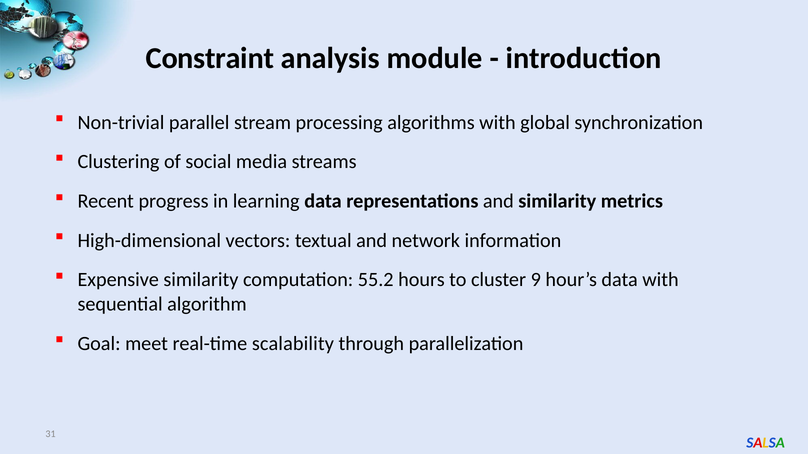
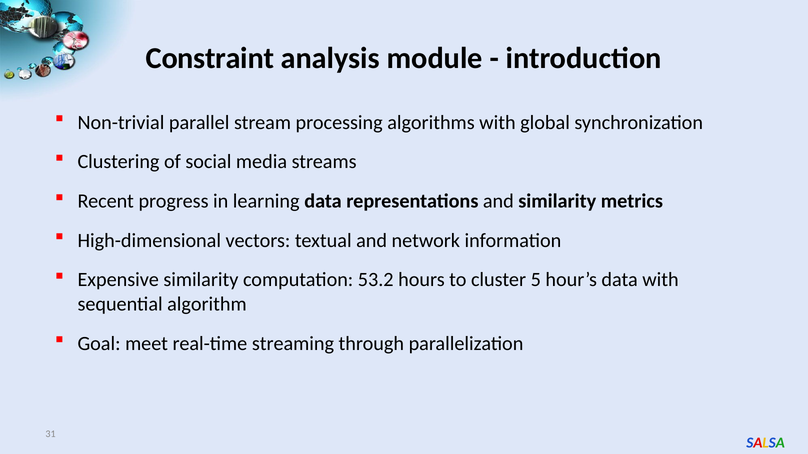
55.2: 55.2 -> 53.2 (376, 280)
9: 9 -> 5 (536, 280)
scalability: scalability -> streaming (293, 344)
